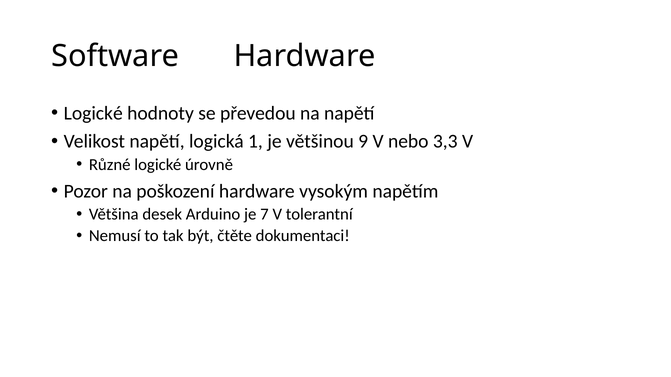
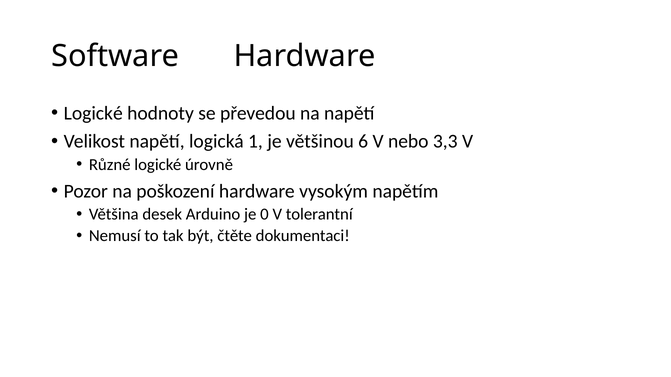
9: 9 -> 6 (363, 142)
7: 7 -> 0 (264, 214)
